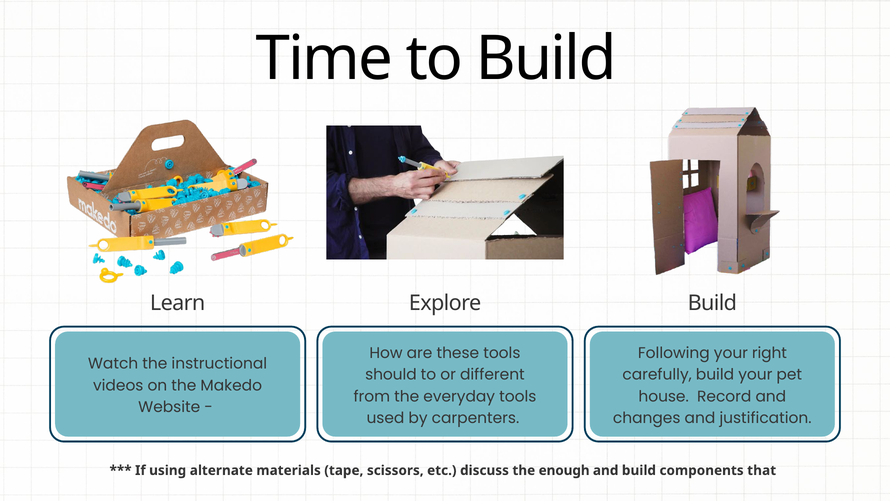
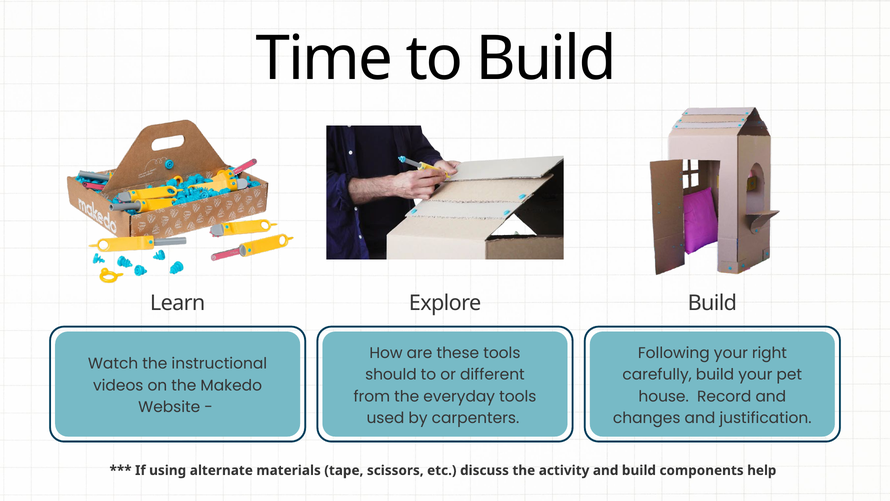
enough: enough -> activity (564, 470)
that: that -> help (762, 470)
